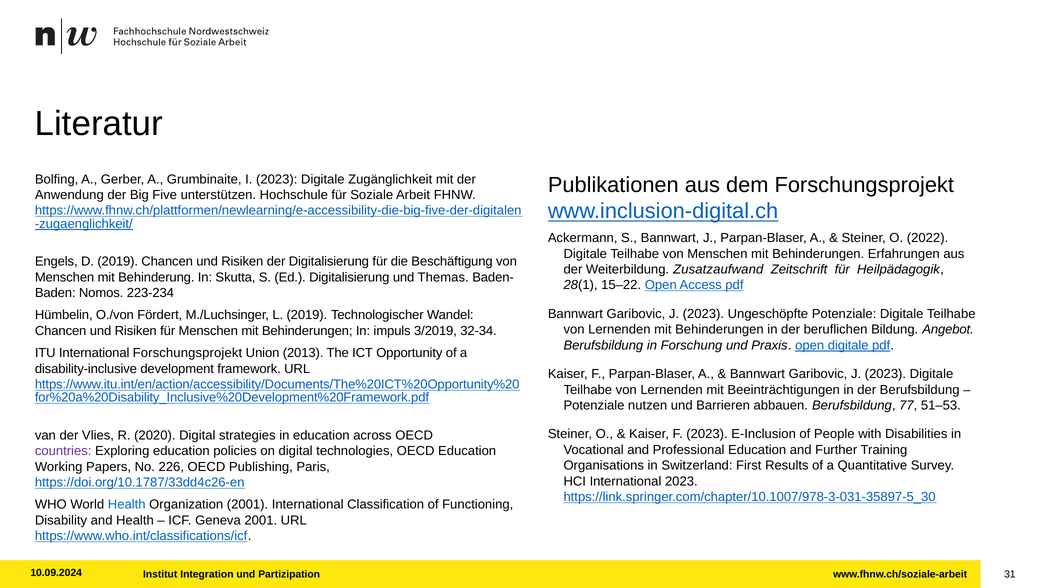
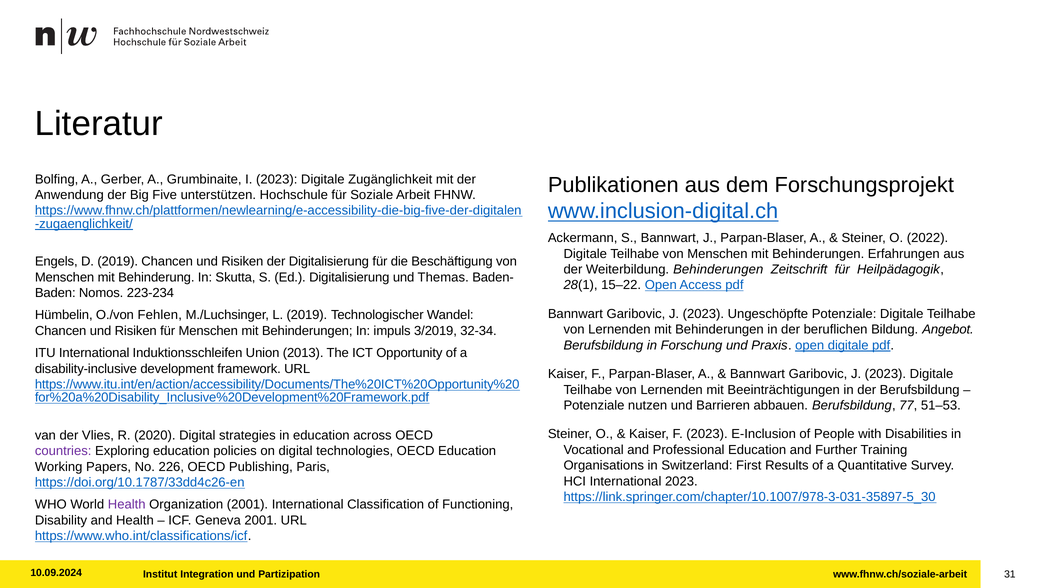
Weiterbildung Zusatzaufwand: Zusatzaufwand -> Behinderungen (718, 270)
Fördert: Fördert -> Fehlen (160, 315)
International Forschungsprojekt: Forschungsprojekt -> Induktionsschleifen (188, 353)
Health colour: blue -> purple (127, 505)
